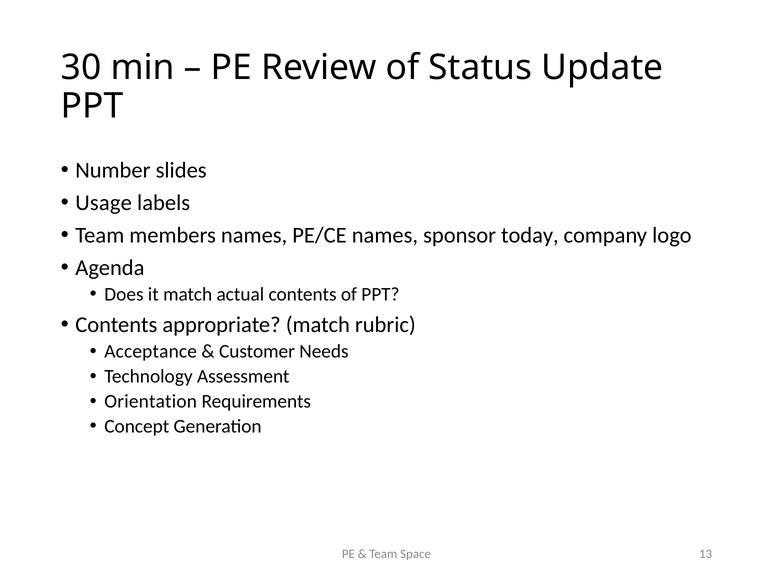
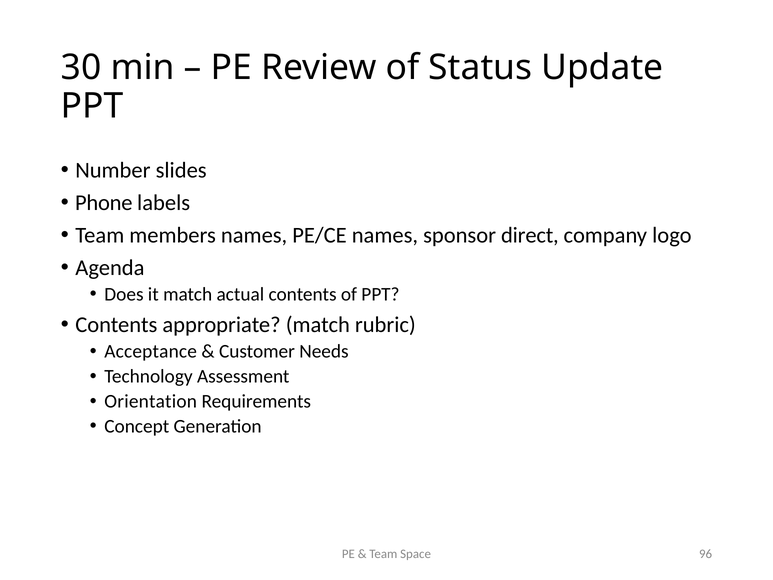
Usage: Usage -> Phone (104, 203)
today: today -> direct (530, 235)
13: 13 -> 96 (706, 554)
